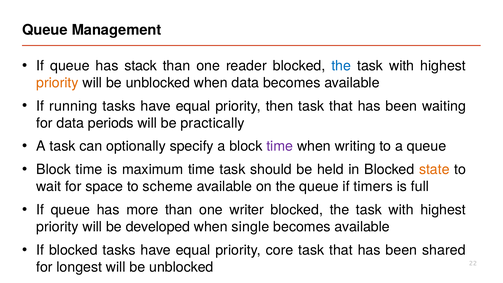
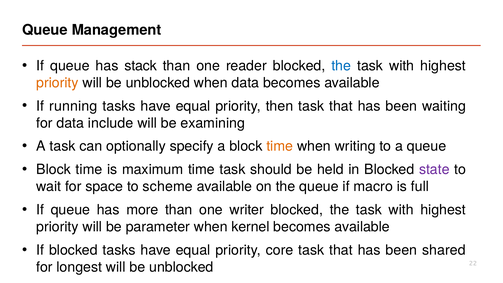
periods: periods -> include (111, 123)
practically: practically -> examining (213, 123)
time colour: purple -> orange (280, 146)
state colour: orange -> purple (434, 170)
timers: timers -> macro (373, 187)
developed: developed -> parameter (158, 227)
single: single -> kernel (251, 227)
